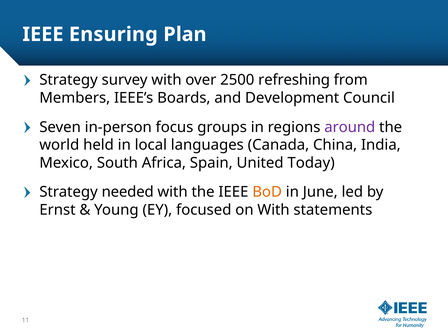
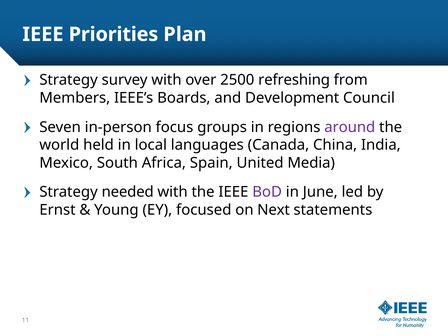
Ensuring: Ensuring -> Priorities (114, 34)
Today: Today -> Media (311, 163)
BoD colour: orange -> purple (267, 192)
on With: With -> Next (274, 210)
